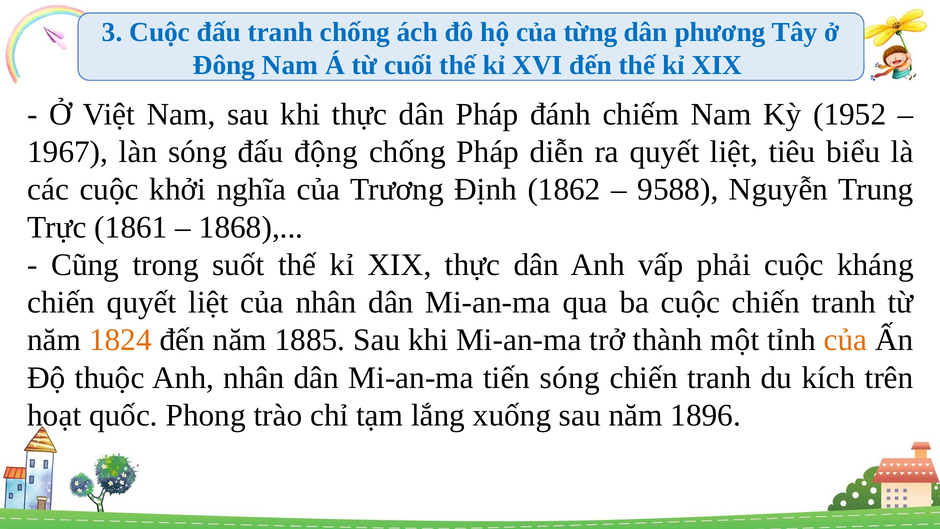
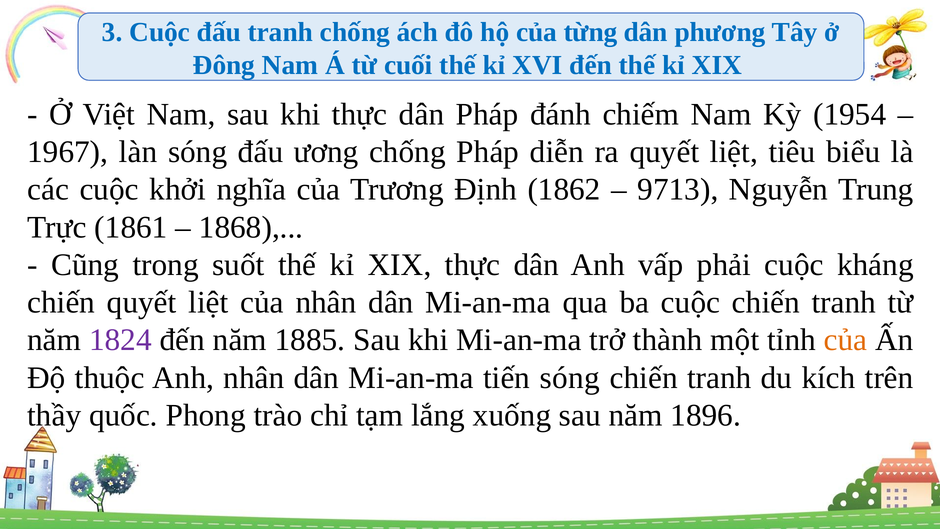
1952: 1952 -> 1954 (850, 114)
động: động -> ương (326, 152)
9588: 9588 -> 9713 (678, 189)
1824 colour: orange -> purple (120, 340)
hoạt: hoạt -> thầy (54, 415)
